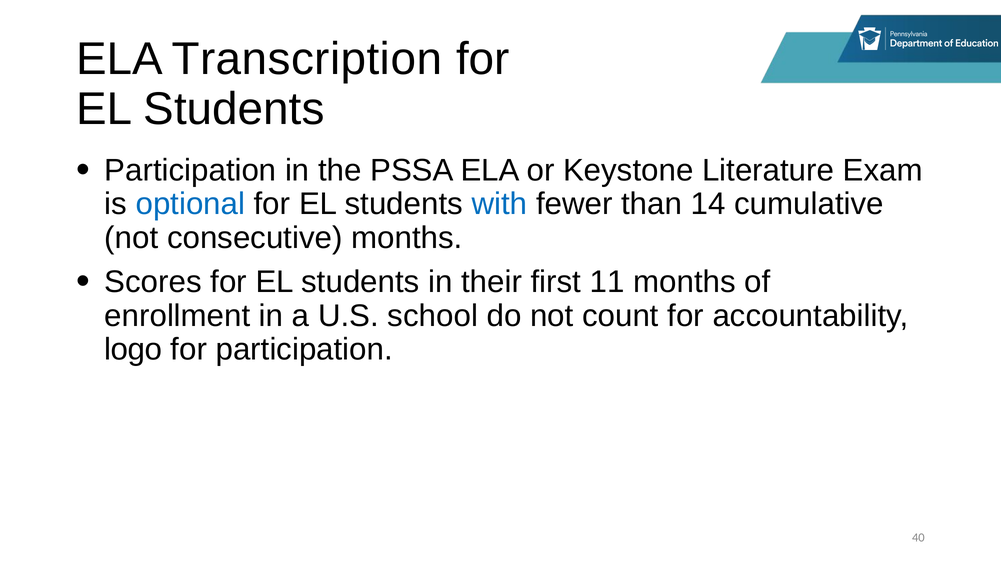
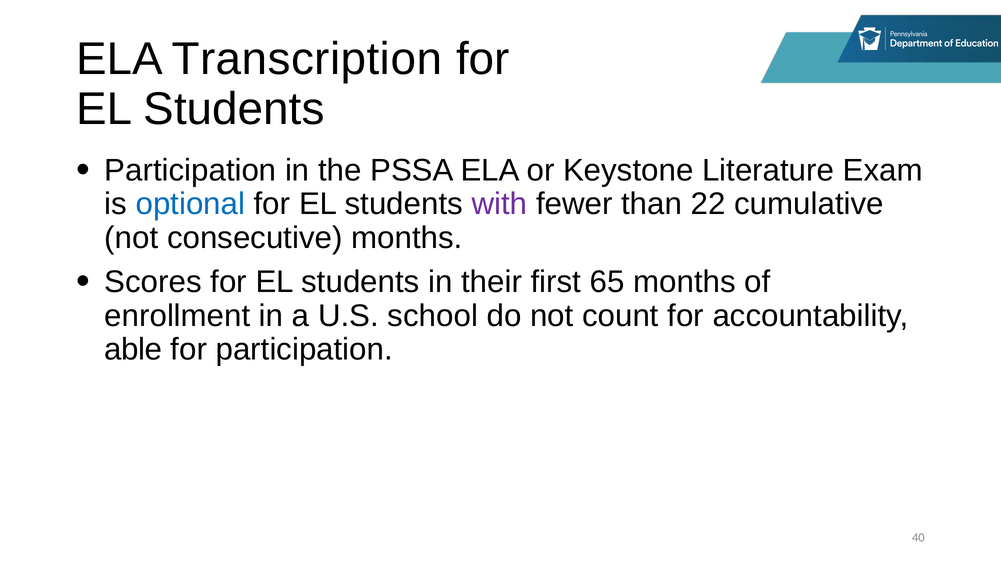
with colour: blue -> purple (499, 204)
14: 14 -> 22 (708, 204)
11: 11 -> 65 (607, 282)
logo: logo -> able (133, 350)
